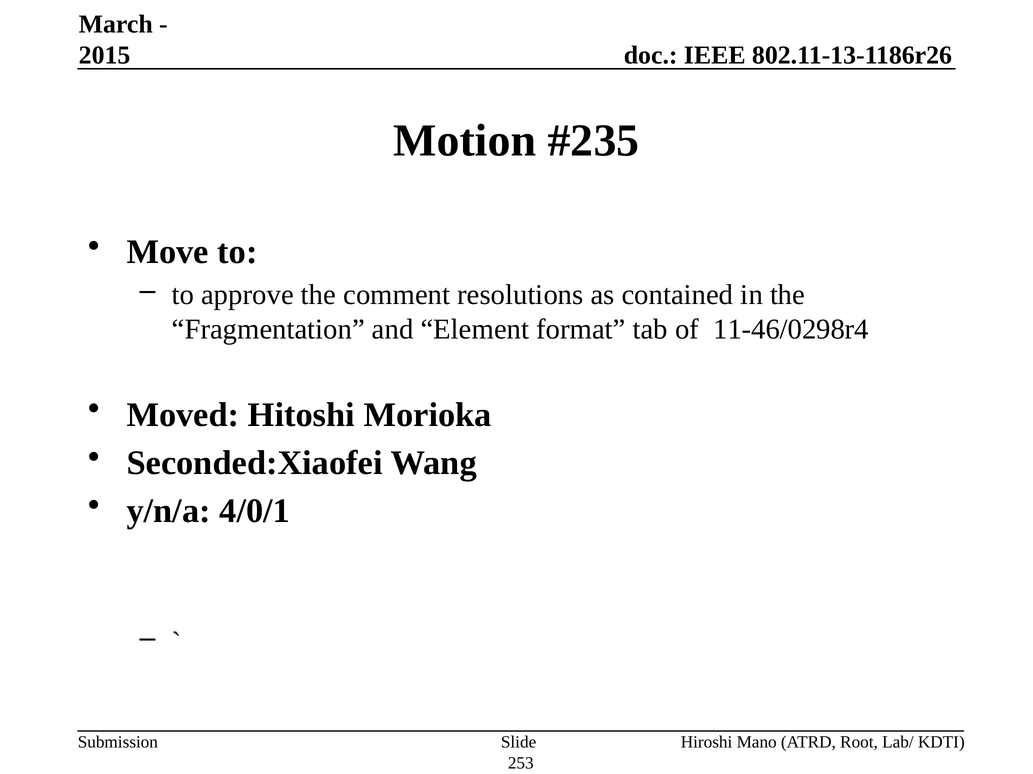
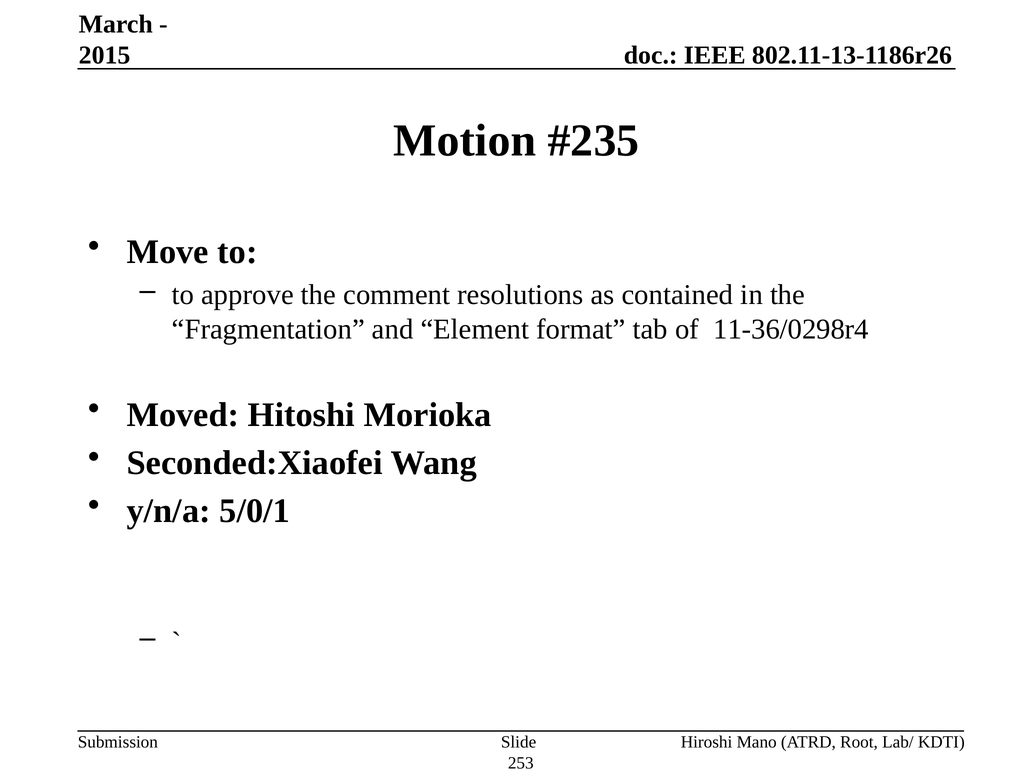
11-46/0298r4: 11-46/0298r4 -> 11-36/0298r4 (791, 330)
4/0/1: 4/0/1 -> 5/0/1 (255, 511)
